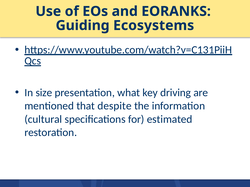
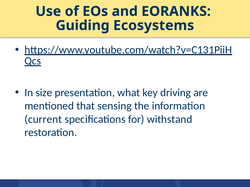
despite: despite -> sensing (115, 106)
cultural: cultural -> current (43, 120)
estimated: estimated -> withstand (170, 120)
